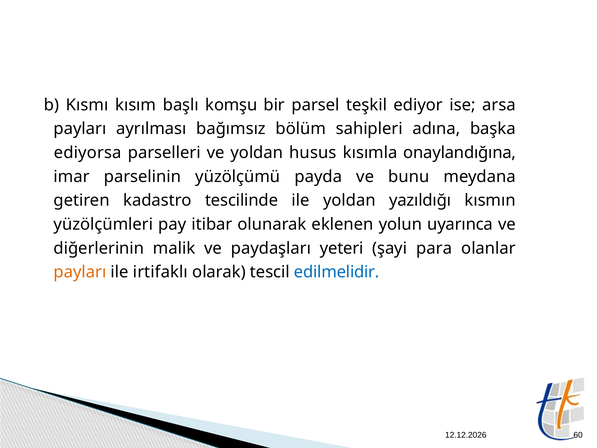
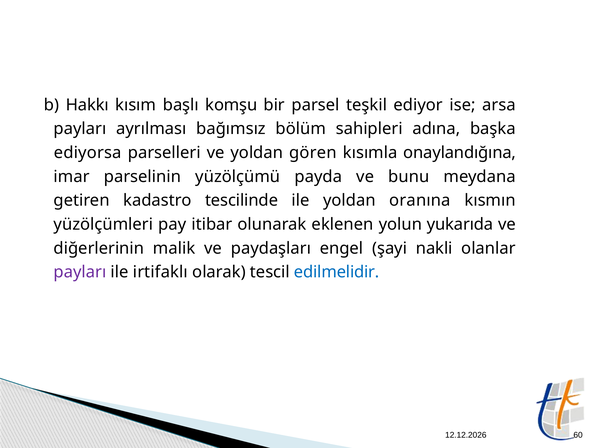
Kısmı: Kısmı -> Hakkı (87, 105)
husus: husus -> gören (313, 153)
yazıldığı: yazıldığı -> oranına (420, 200)
uyarınca: uyarınca -> yukarıda (460, 224)
yeteri: yeteri -> engel (342, 248)
para: para -> nakli (434, 248)
payları colour: orange -> purple (80, 272)
